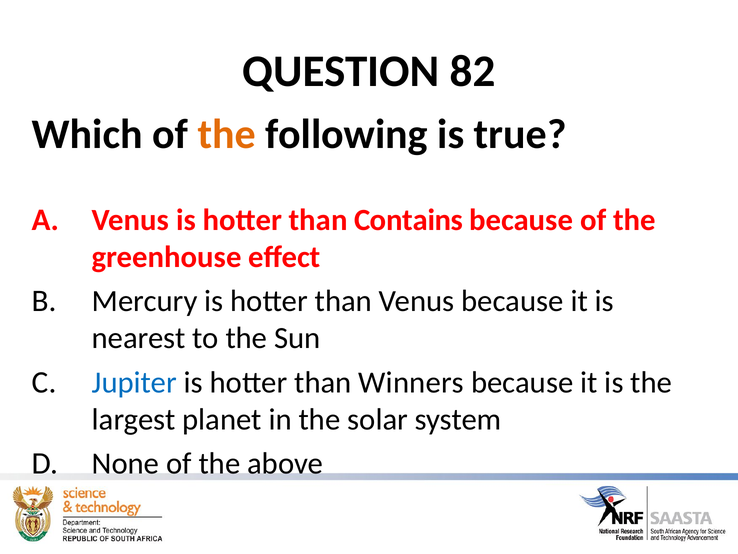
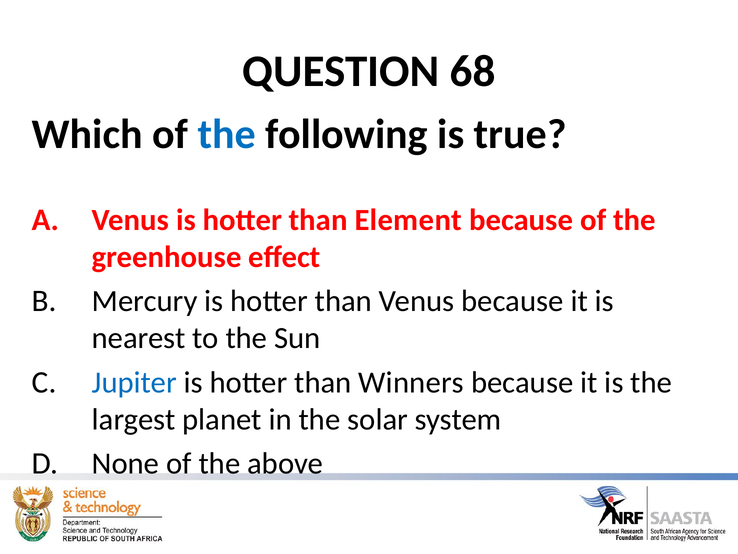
82: 82 -> 68 (473, 71)
the colour: orange -> blue (227, 134)
Contains: Contains -> Element (408, 220)
